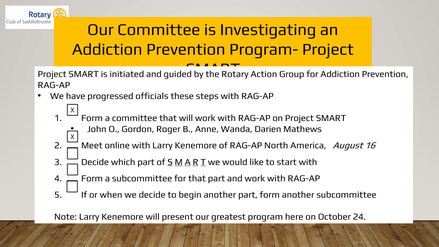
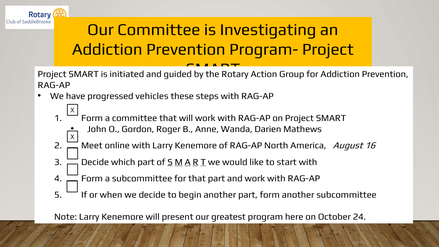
officials: officials -> vehicles (152, 96)
